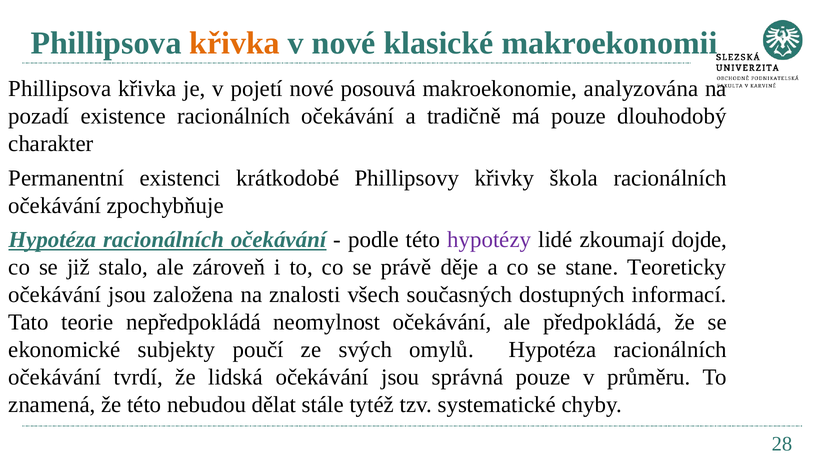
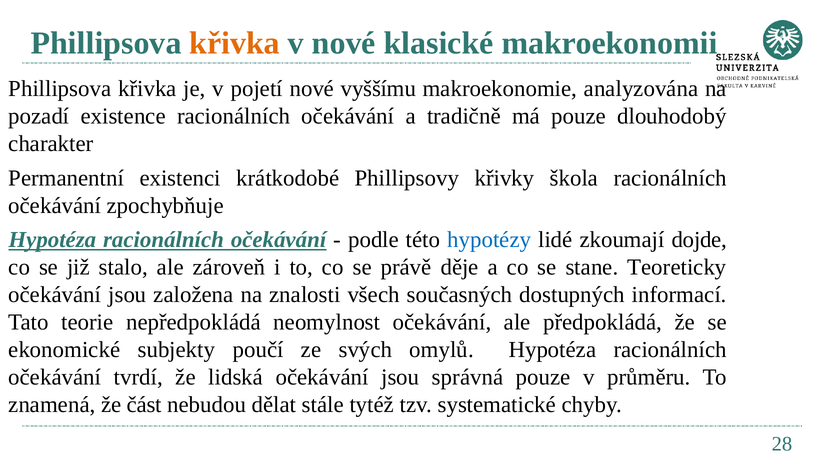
posouvá: posouvá -> vyššímu (378, 89)
hypotézy colour: purple -> blue (489, 240)
že této: této -> část (144, 404)
